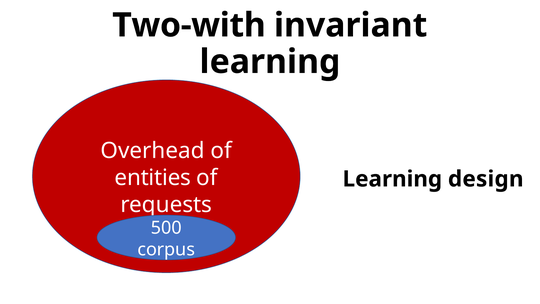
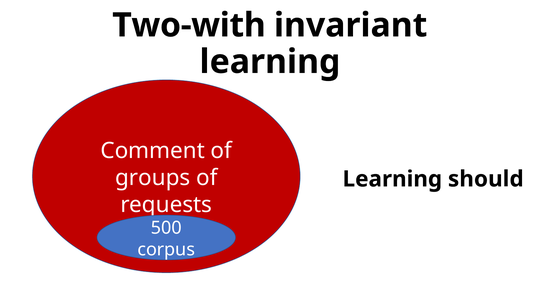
Overhead: Overhead -> Comment (153, 151)
entities: entities -> groups (153, 178)
design: design -> should (486, 179)
